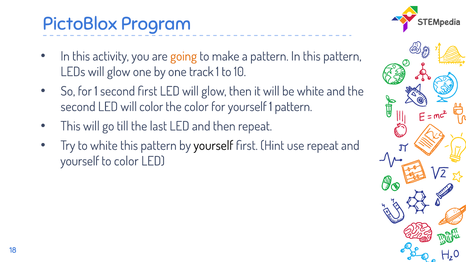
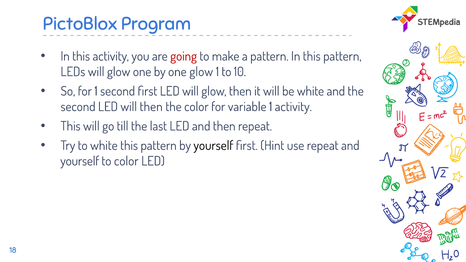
going colour: orange -> red (184, 56)
one track: track -> glow (201, 72)
will color: color -> then (151, 107)
for yourself: yourself -> variable (247, 107)
1 pattern: pattern -> activity (293, 107)
